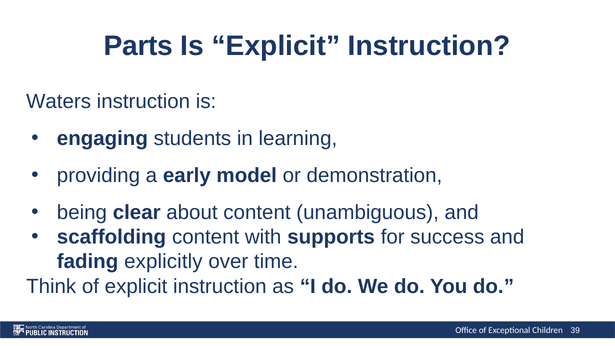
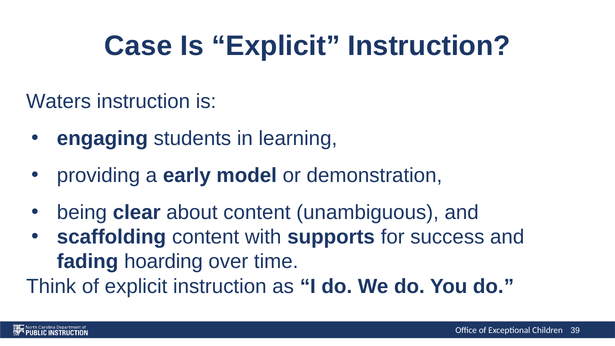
Parts: Parts -> Case (138, 46)
explicitly: explicitly -> hoarding (164, 262)
